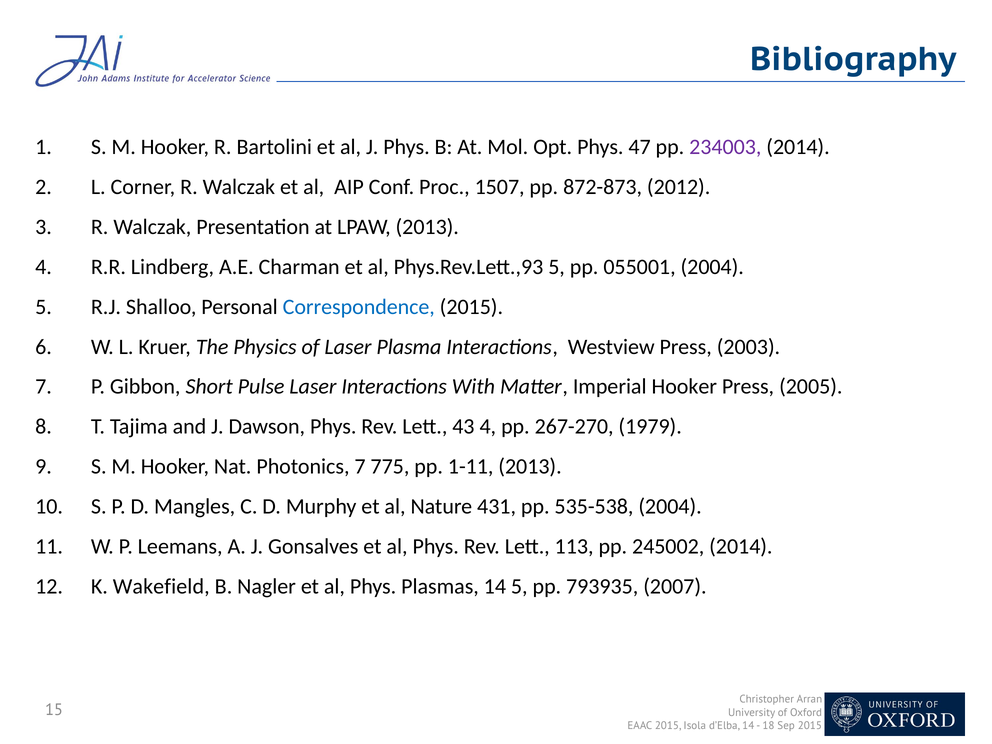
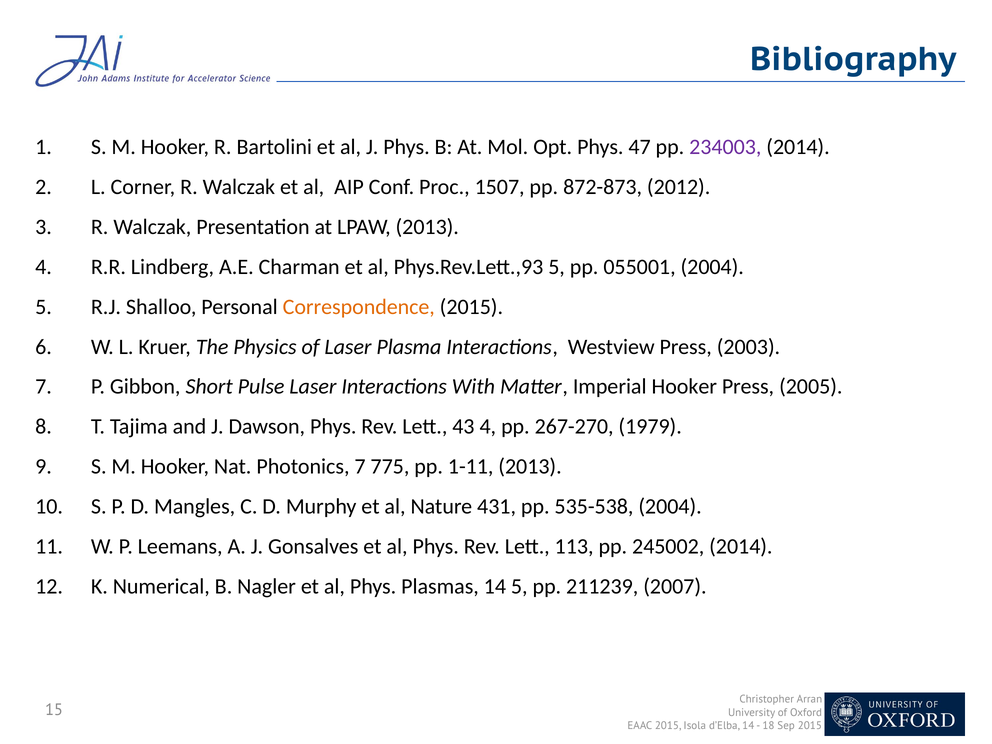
Correspondence colour: blue -> orange (359, 307)
Wakefield: Wakefield -> Numerical (161, 586)
793935: 793935 -> 211239 (602, 586)
